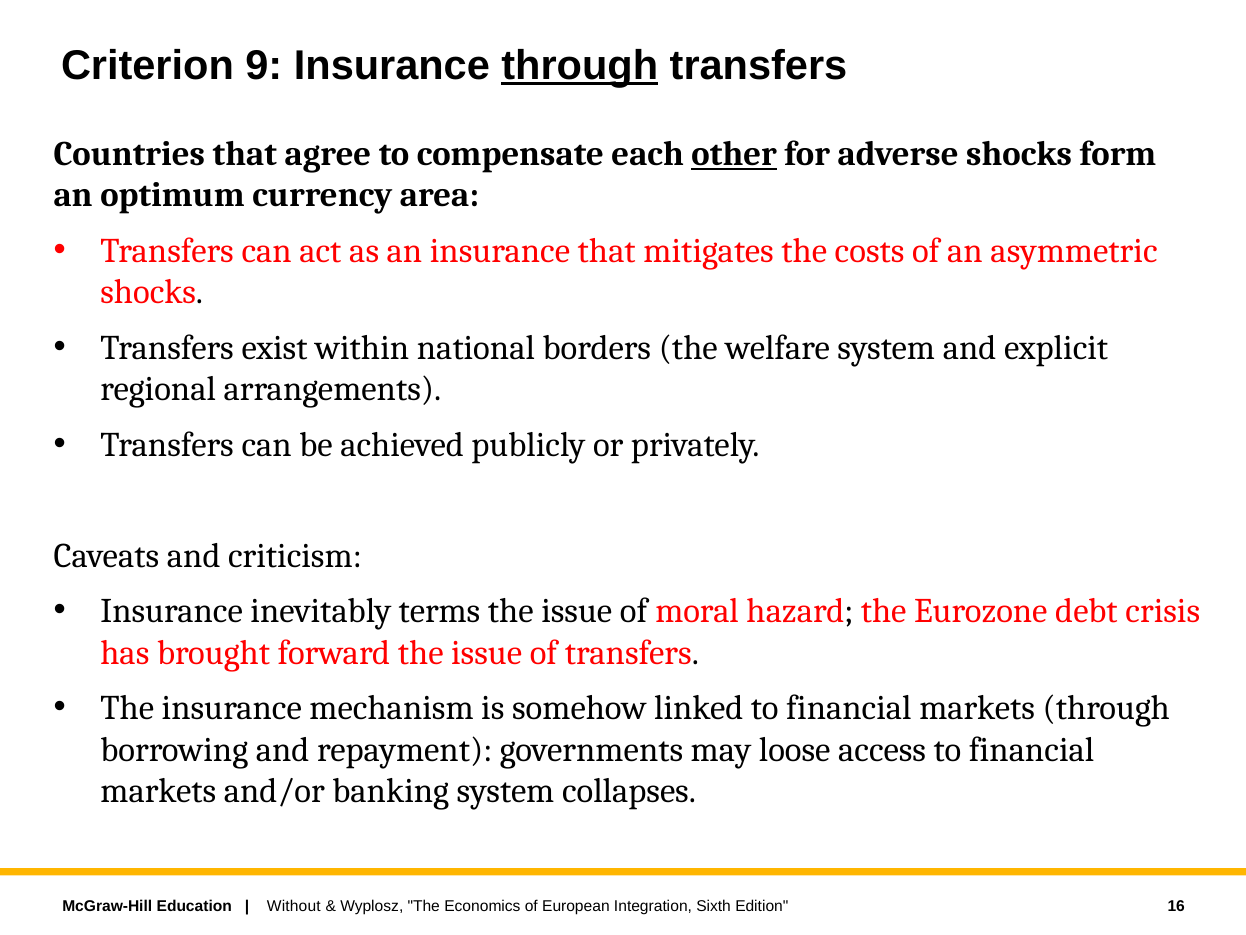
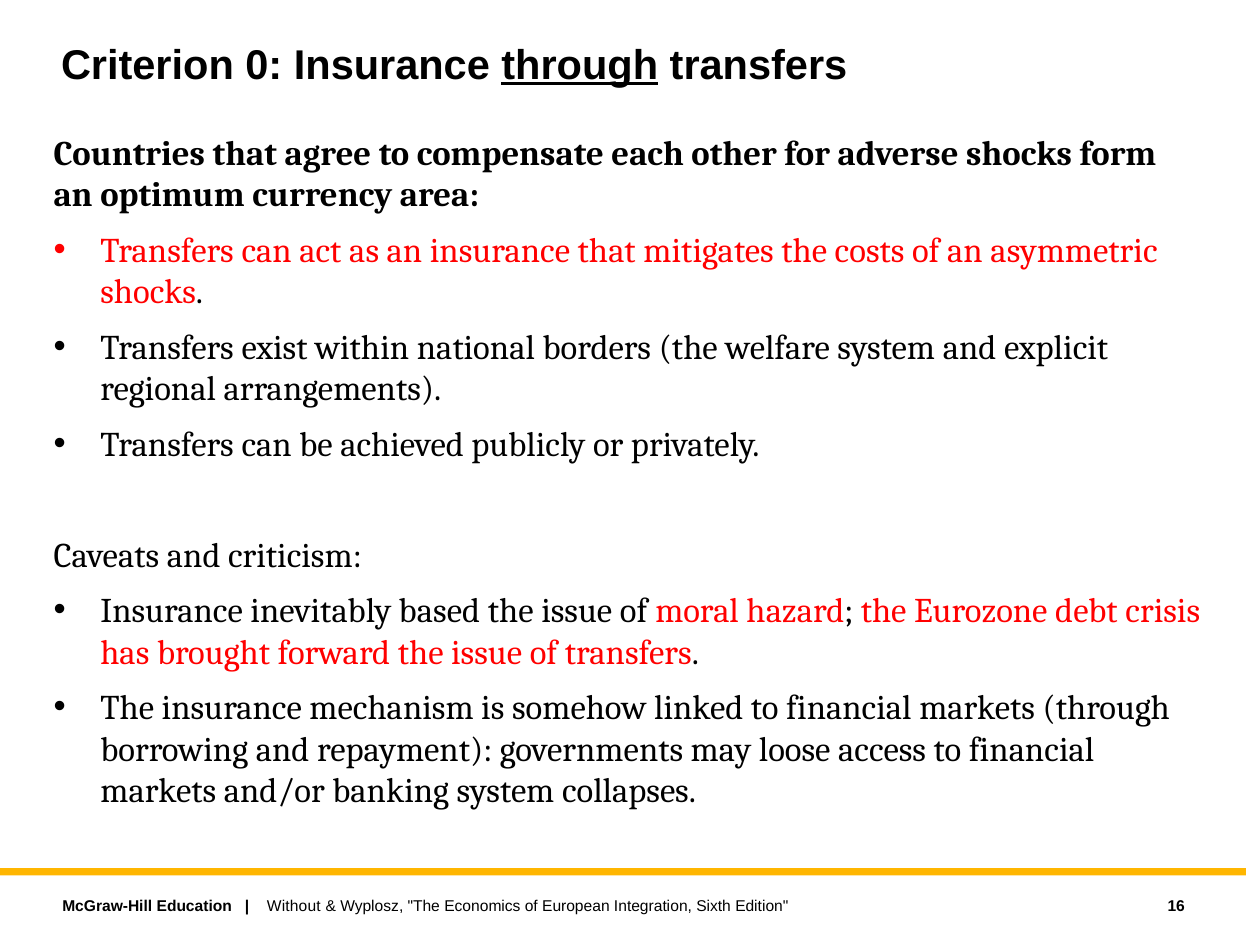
9: 9 -> 0 (264, 66)
other underline: present -> none (734, 154)
terms: terms -> based (439, 611)
